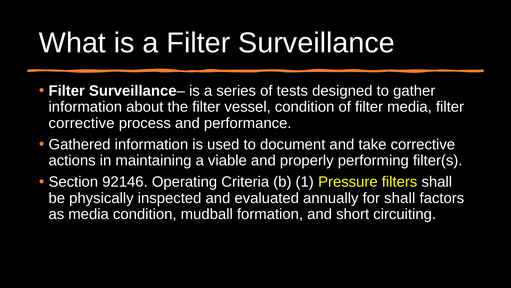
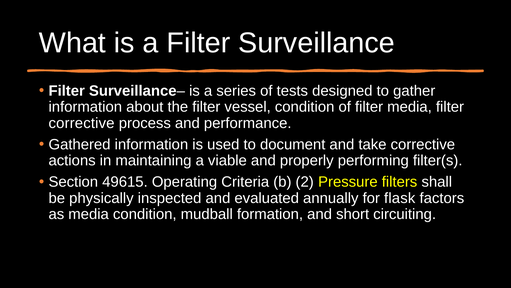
92146: 92146 -> 49615 (125, 182)
1: 1 -> 2 (305, 182)
for shall: shall -> flask (400, 198)
